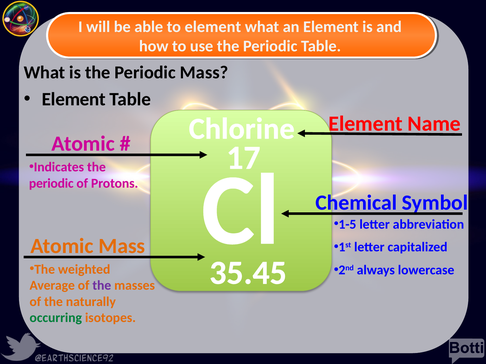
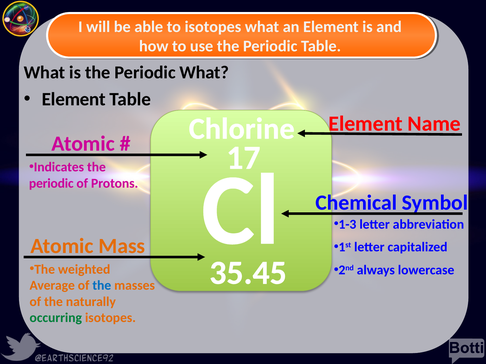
to element: element -> isotopes (213, 27)
Periodic Mass: Mass -> What (204, 73)
1-5: 1-5 -> 1-3 (347, 225)
the colour: purple -> blue (102, 286)
